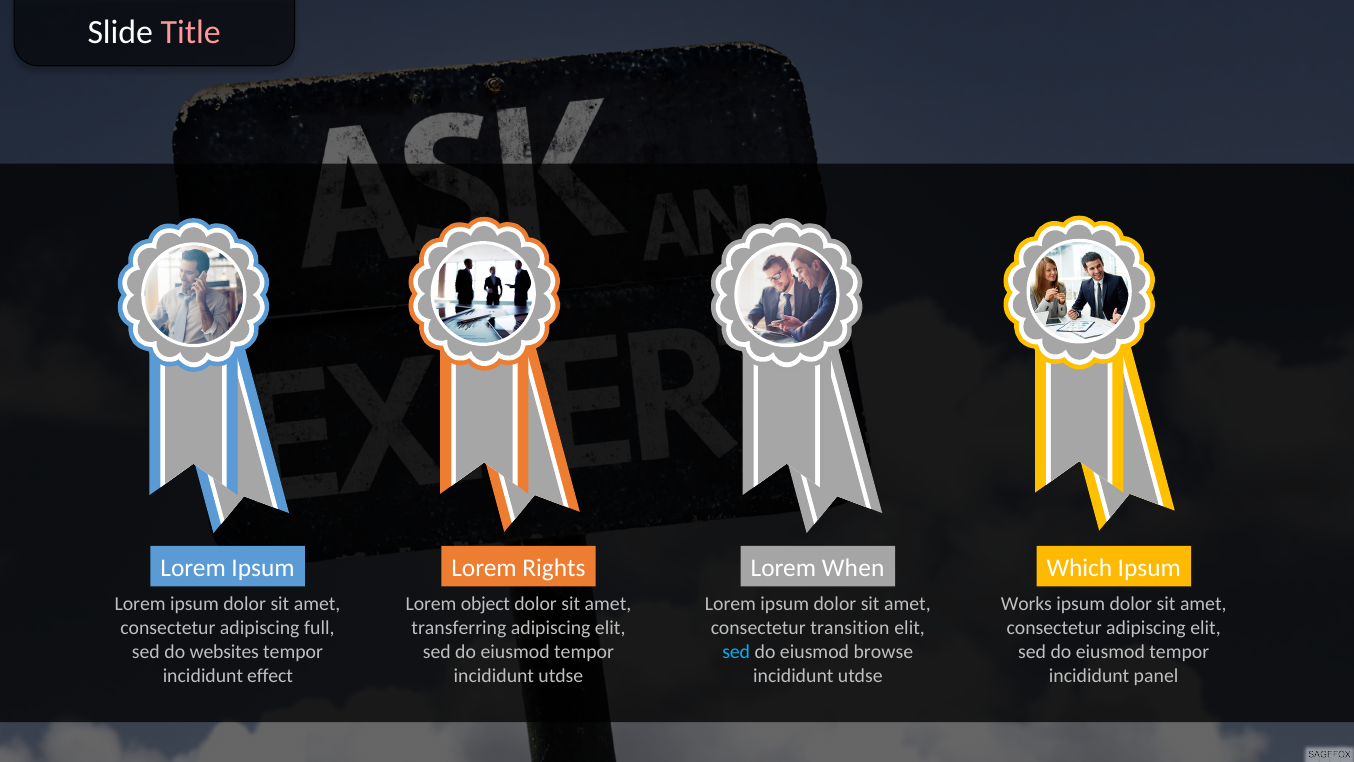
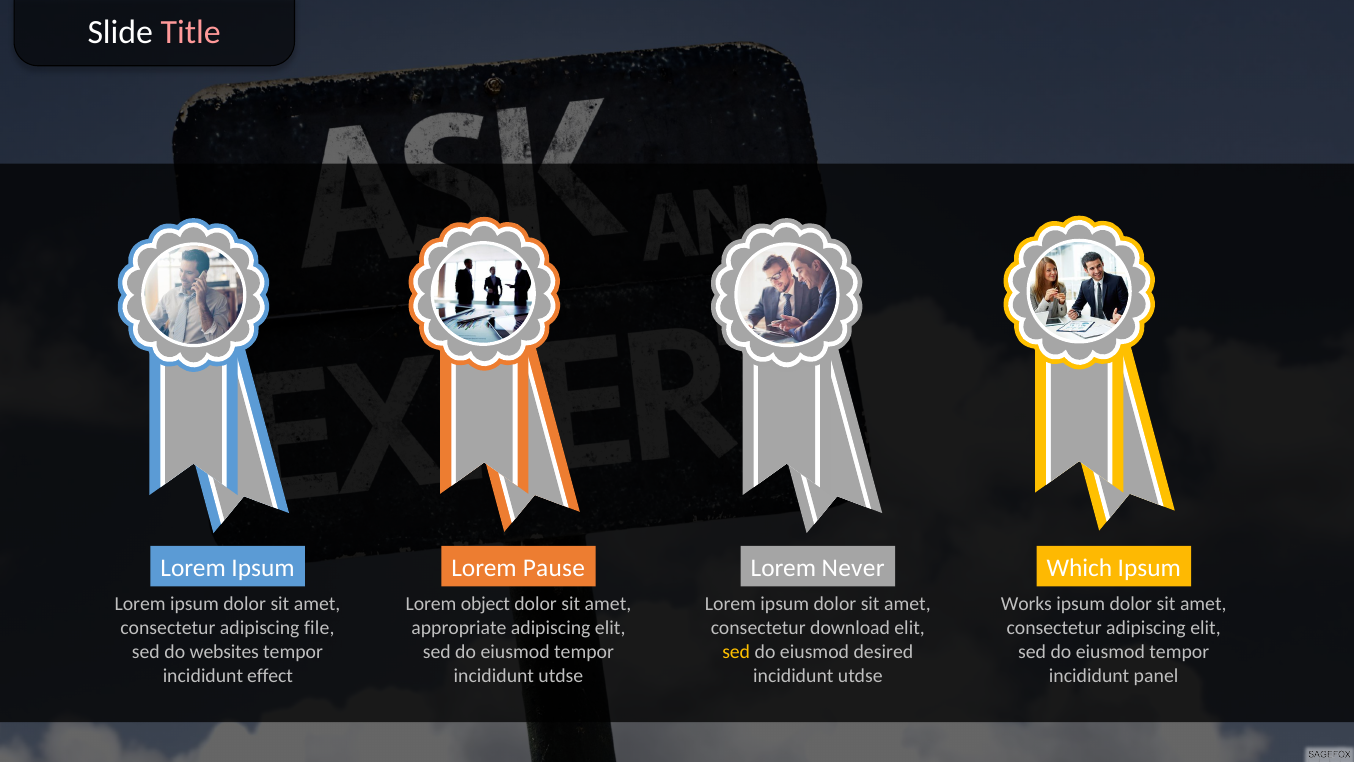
Rights: Rights -> Pause (554, 568)
When: When -> Never (853, 568)
full: full -> file (319, 628)
transferring: transferring -> appropriate (459, 628)
transition: transition -> download (850, 628)
sed colour: light blue -> yellow (736, 652)
browse: browse -> desired (883, 652)
